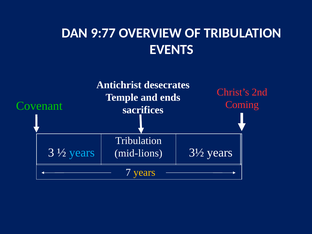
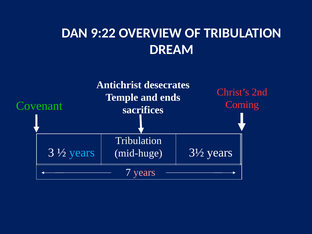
9:77: 9:77 -> 9:22 (103, 33)
EVENTS: EVENTS -> DREAM (172, 50)
mid-lions: mid-lions -> mid-huge (138, 153)
years colour: yellow -> pink (144, 172)
